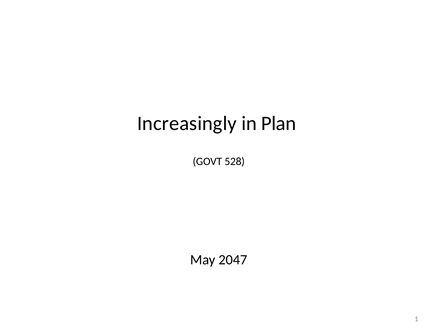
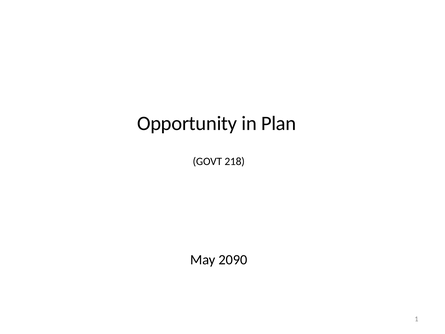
Increasingly: Increasingly -> Opportunity (187, 123)
528: 528 -> 218 (235, 161)
2047: 2047 -> 2090 (233, 259)
